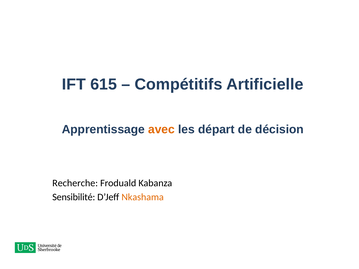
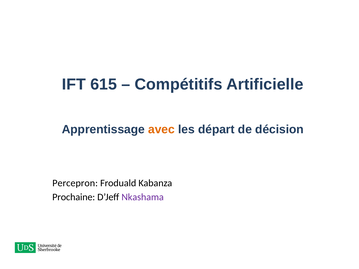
Recherche: Recherche -> Percepron (75, 183)
Sensibilité: Sensibilité -> Prochaine (74, 197)
Nkashama colour: orange -> purple (143, 197)
